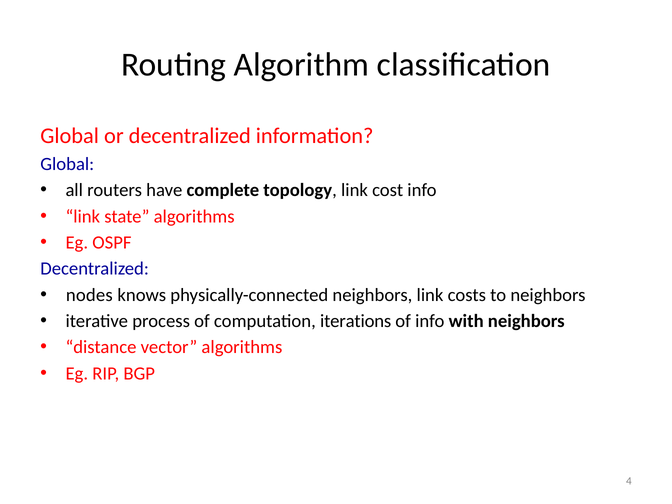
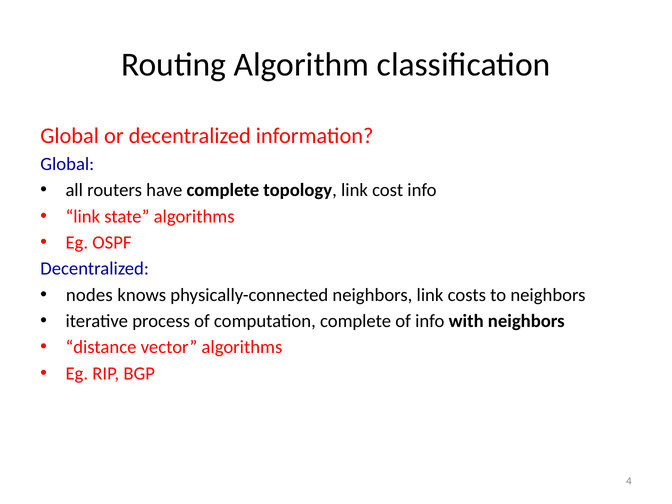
computation iterations: iterations -> complete (356, 321)
